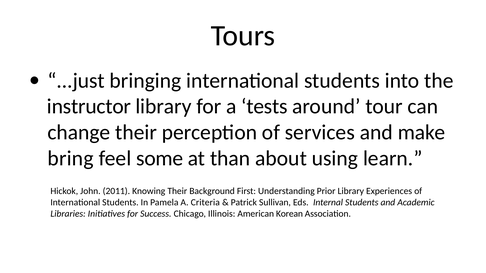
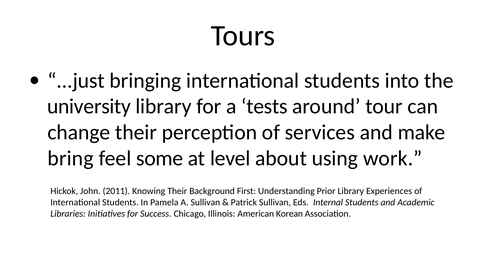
instructor: instructor -> university (89, 107)
than: than -> level (230, 158)
learn: learn -> work (393, 158)
A Criteria: Criteria -> Sullivan (205, 203)
